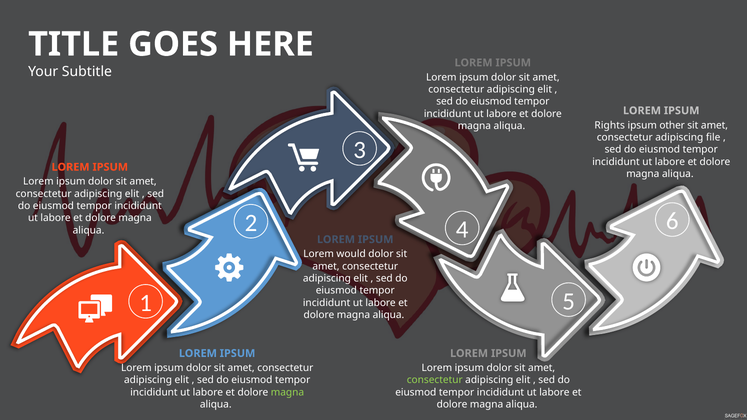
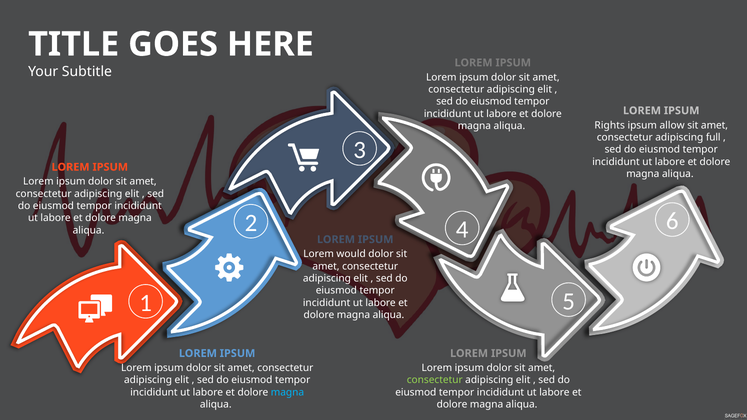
other: other -> allow (672, 125)
file: file -> full (713, 137)
magna colour: light green -> light blue (287, 392)
